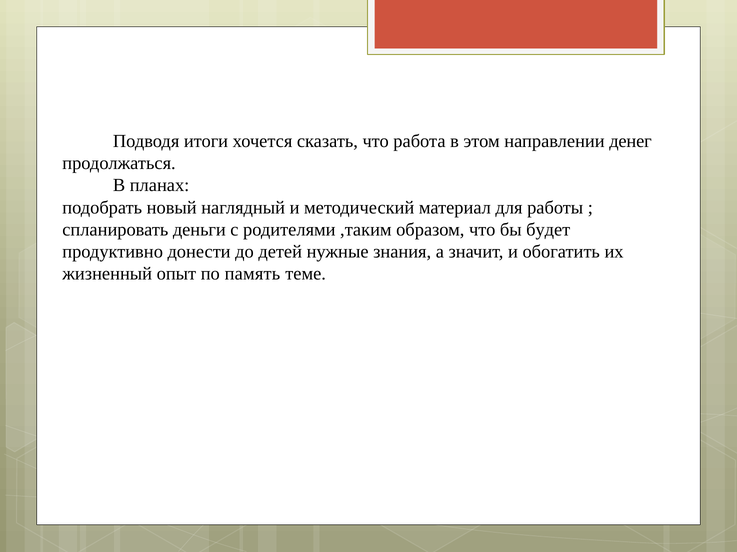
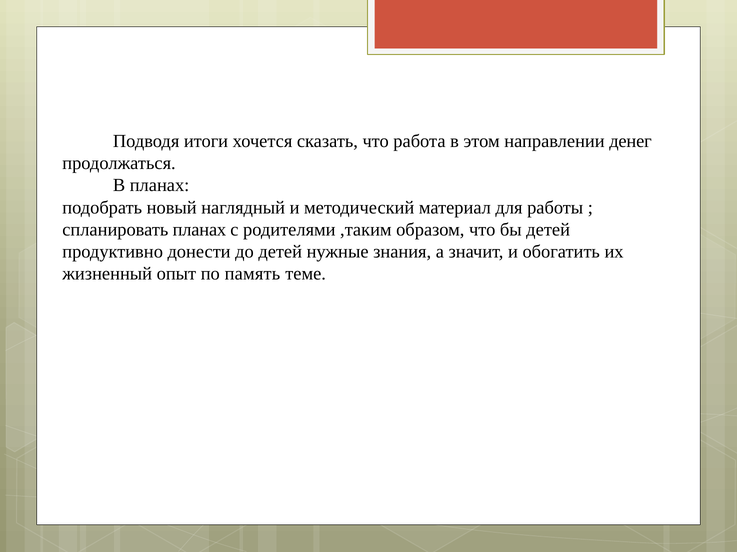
спланировать деньги: деньги -> планах (199, 230)
бы будет: будет -> детей (548, 230)
